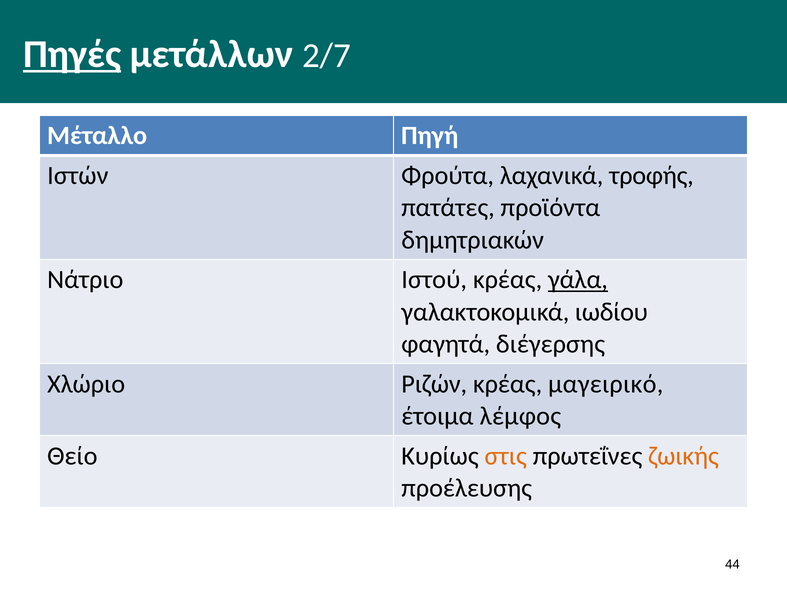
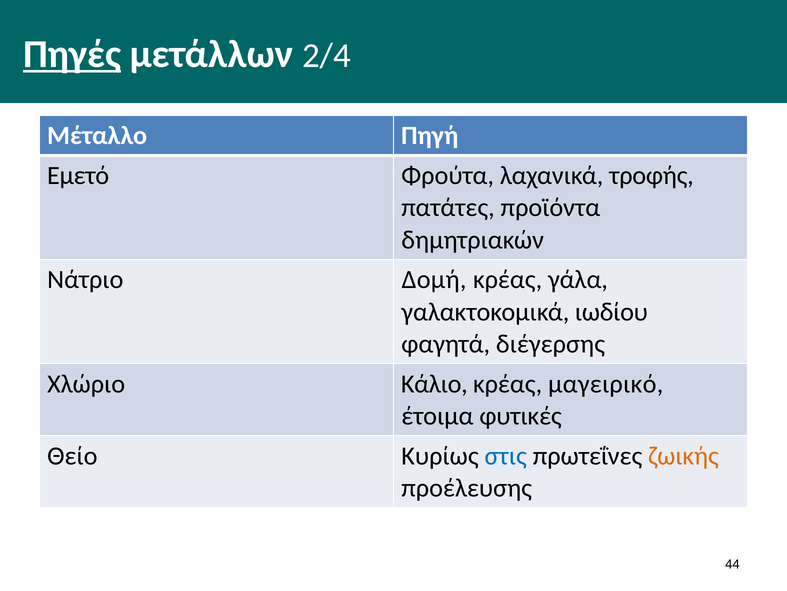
2/7: 2/7 -> 2/4 (327, 56)
Ιστών: Ιστών -> Εμετό (78, 176)
Ιστού: Ιστού -> Δομή (434, 279)
γάλα underline: present -> none (578, 279)
Ριζών: Ριζών -> Κάλιο (434, 383)
λέμφος: λέμφος -> φυτικές (521, 415)
στις colour: orange -> blue (506, 455)
